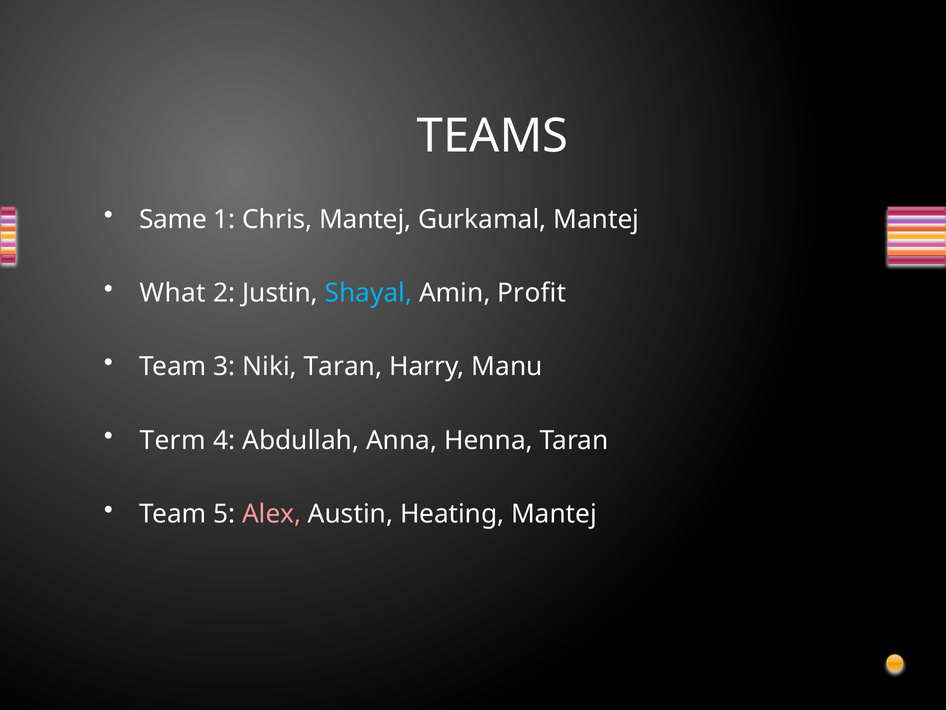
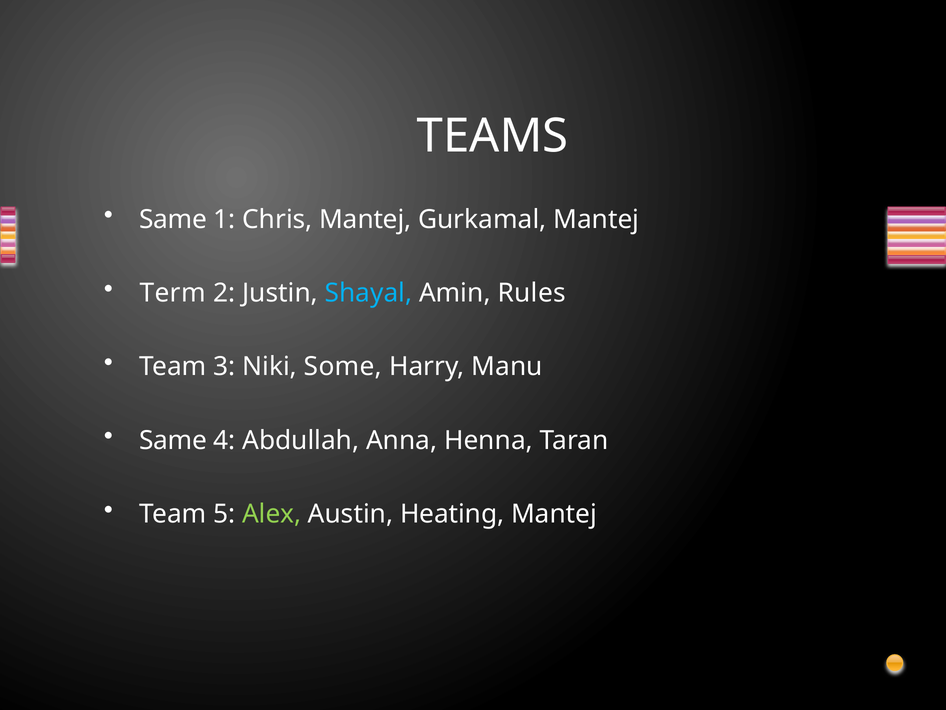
What: What -> Term (173, 293)
Profit: Profit -> Rules (532, 293)
Niki Taran: Taran -> Some (343, 367)
Term: Term -> Same (173, 440)
Alex colour: pink -> light green (272, 514)
